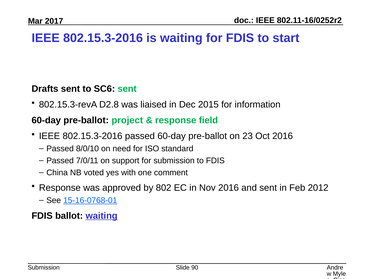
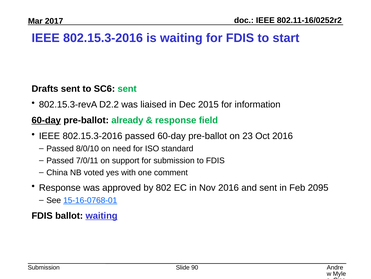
D2.8: D2.8 -> D2.2 (109, 104)
60-day underline: none -> present (46, 120)
project: project -> already (127, 120)
2012: 2012 -> 2095 (318, 187)
